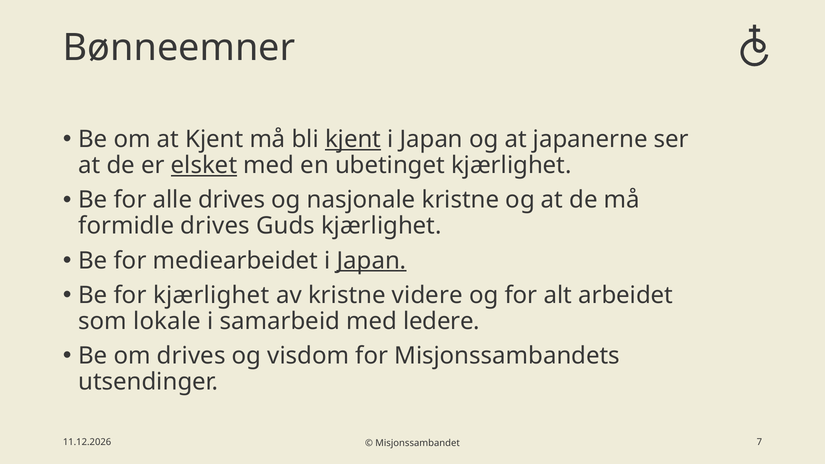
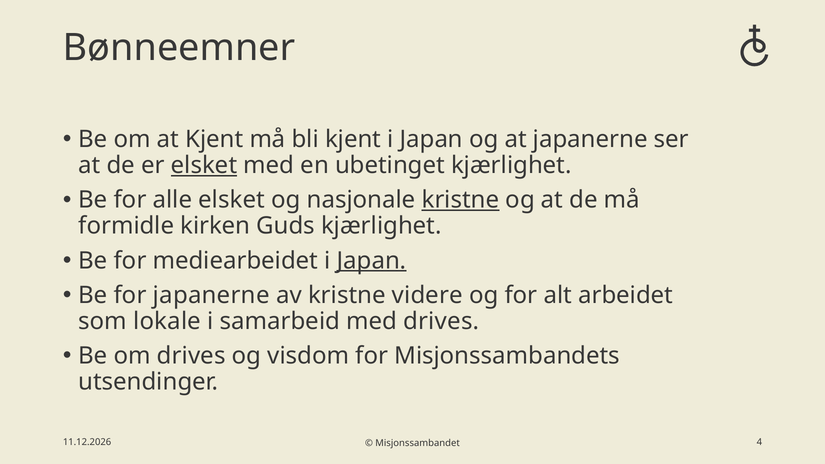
kjent underline: present -> none (353, 139)
alle drives: drives -> elsket (232, 200)
kristne underline: none -> present (460, 200)
formidle drives: drives -> kirken (215, 226)
for kjærlighet: kjærlighet -> japanerne (211, 295)
med ledere: ledere -> drives (441, 321)
7: 7 -> 4 (759, 442)
